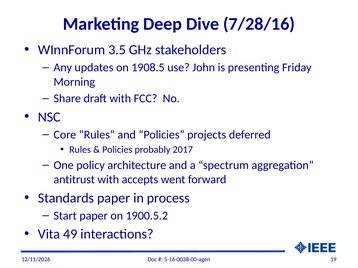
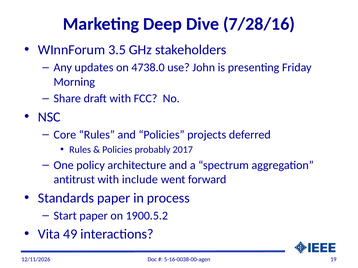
1908.5: 1908.5 -> 4738.0 (148, 68)
accepts: accepts -> include (140, 180)
